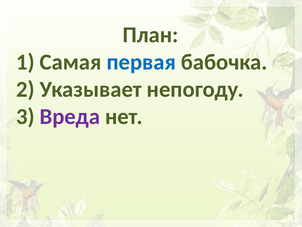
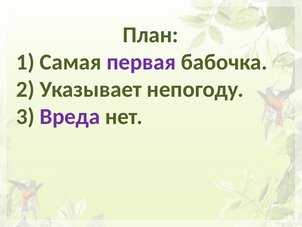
первая colour: blue -> purple (141, 62)
